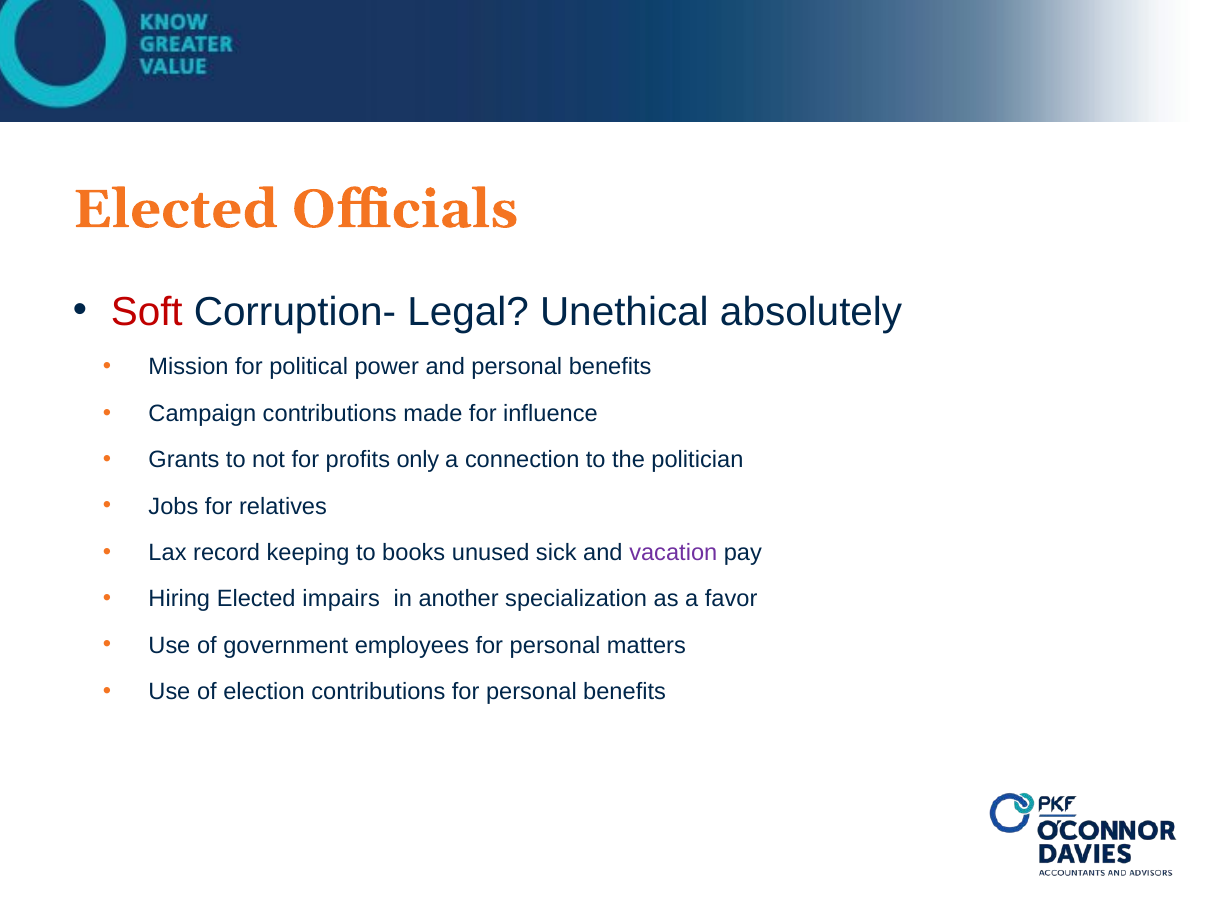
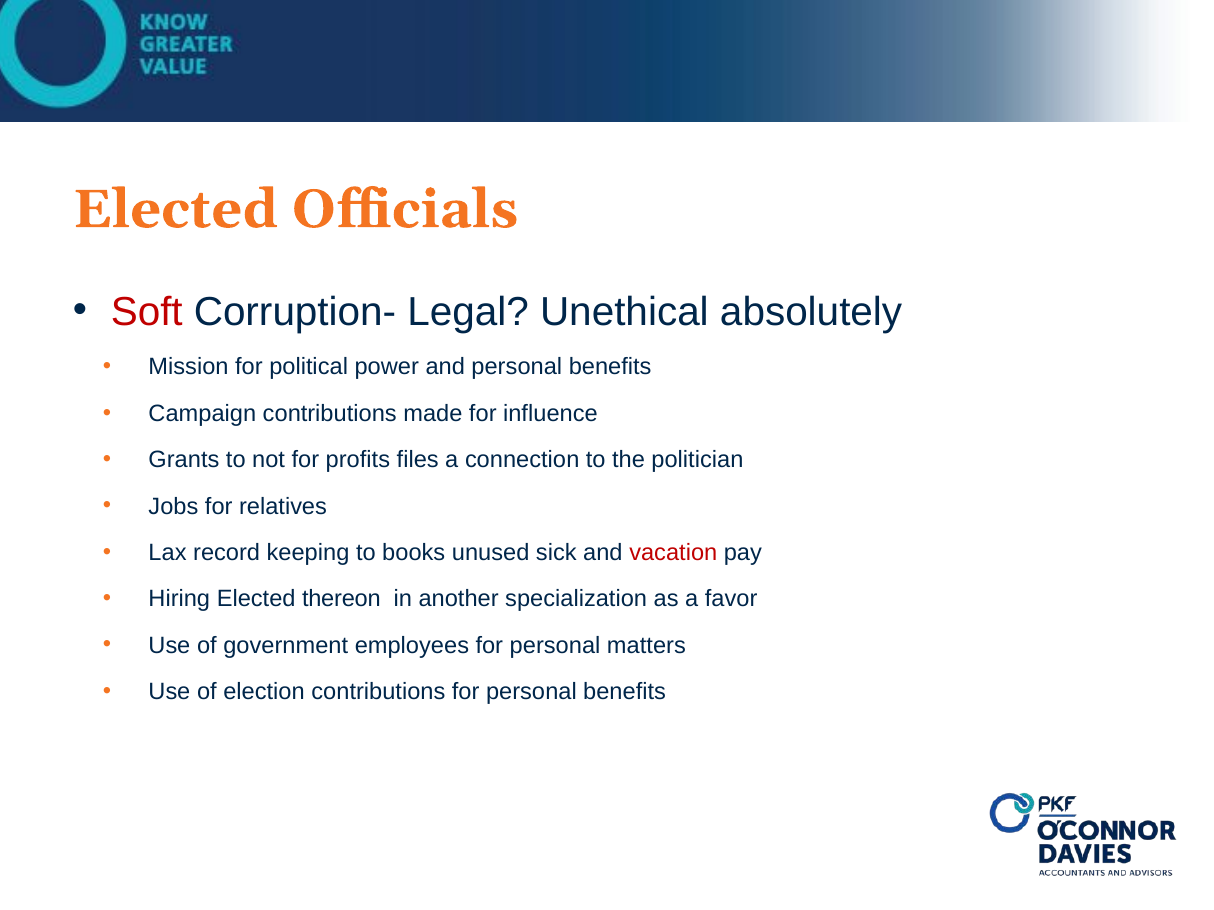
only: only -> files (418, 460)
vacation colour: purple -> red (673, 553)
impairs: impairs -> thereon (341, 599)
